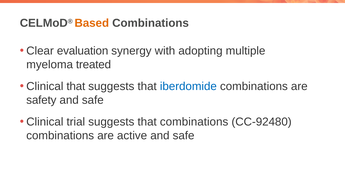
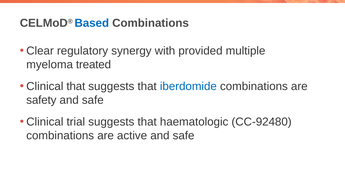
Based colour: orange -> blue (92, 23)
evaluation: evaluation -> regulatory (83, 51)
adopting: adopting -> provided (200, 51)
that combinations: combinations -> haematologic (194, 122)
